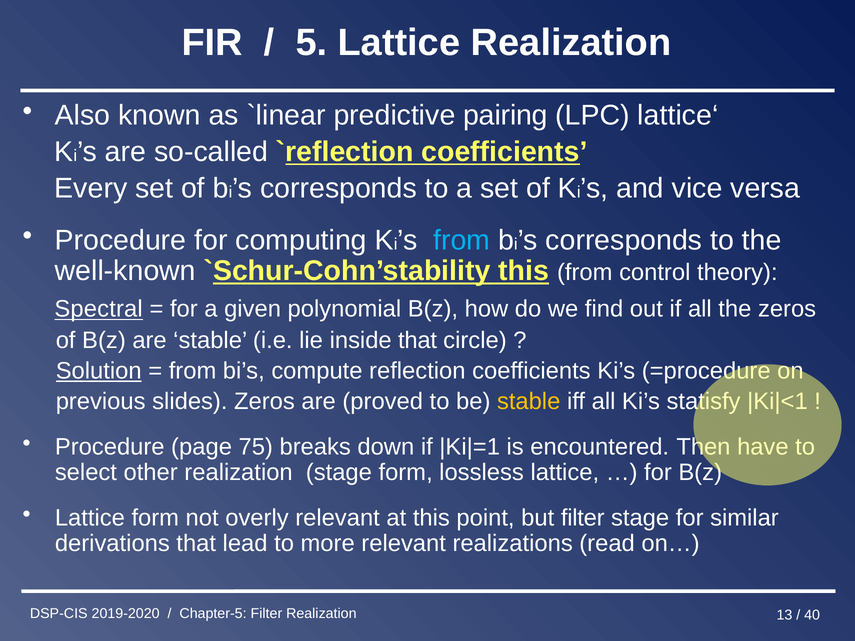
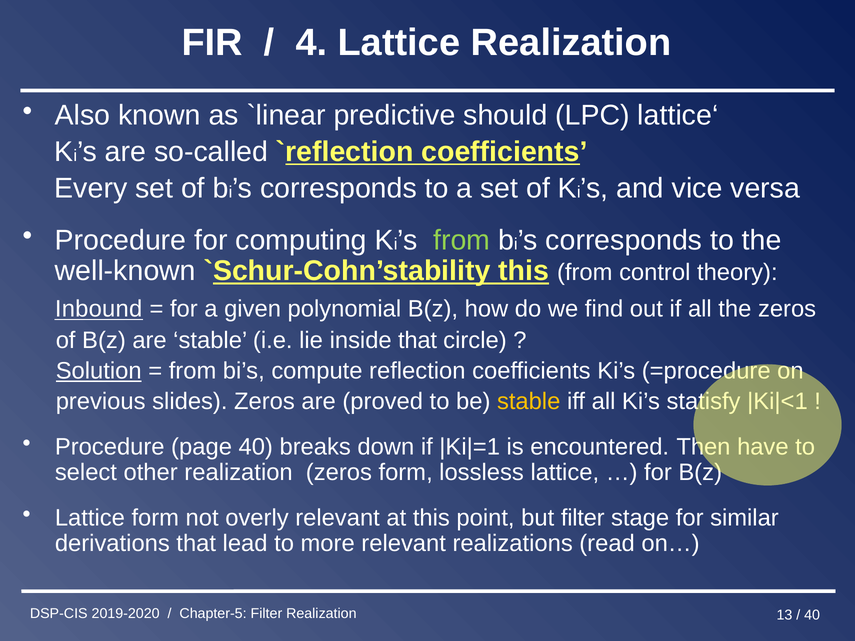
5: 5 -> 4 (311, 43)
pairing: pairing -> should (505, 116)
from colour: light blue -> light green (462, 240)
Spectral: Spectral -> Inbound (99, 309)
page 75: 75 -> 40 (256, 447)
realization stage: stage -> zeros (339, 473)
